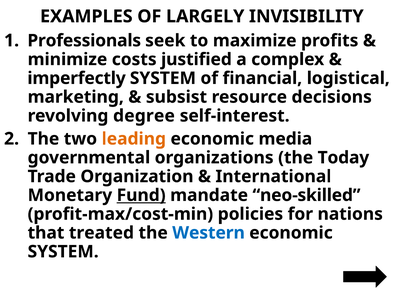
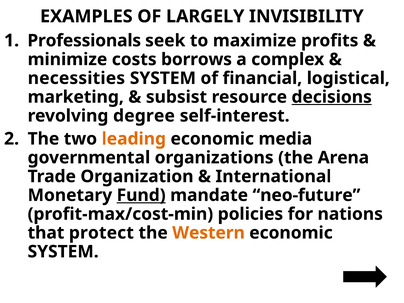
justified: justified -> borrows (197, 59)
imperfectly: imperfectly -> necessities (76, 78)
decisions underline: none -> present (332, 97)
Today: Today -> Arena (343, 158)
neo-skilled: neo-skilled -> neo-future (306, 195)
treated: treated -> protect (101, 233)
Western colour: blue -> orange (209, 233)
